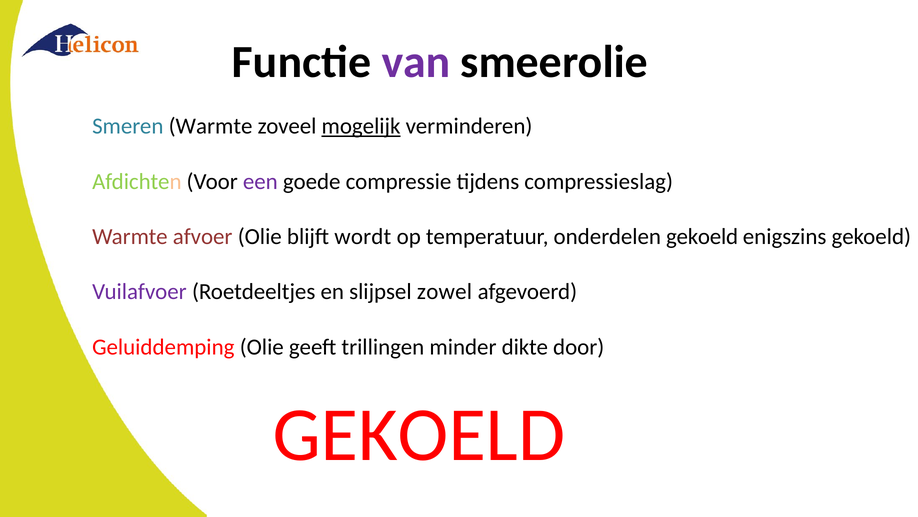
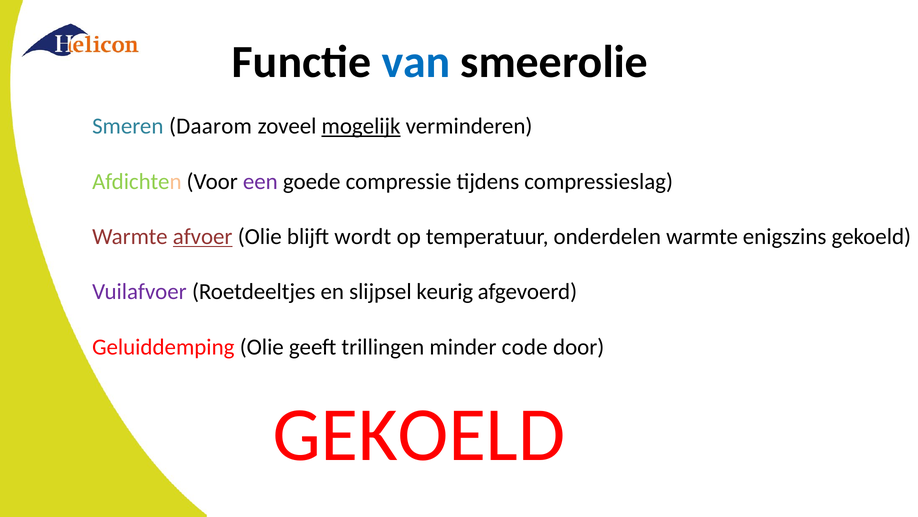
van colour: purple -> blue (416, 62)
Smeren Warmte: Warmte -> Daarom (210, 126)
afvoer underline: none -> present (203, 236)
onderdelen gekoeld: gekoeld -> warmte (702, 236)
zowel: zowel -> keurig (445, 291)
dikte: dikte -> code (525, 347)
